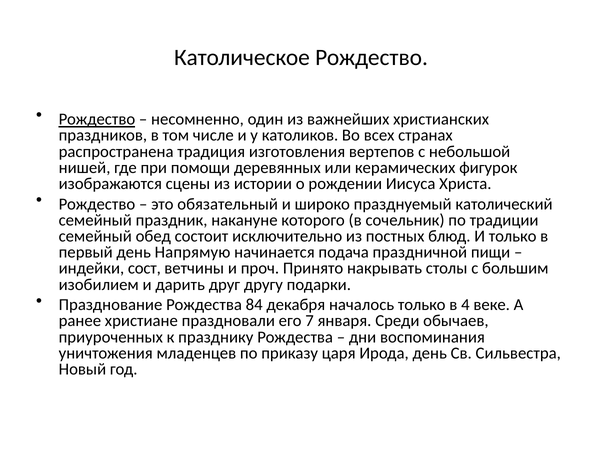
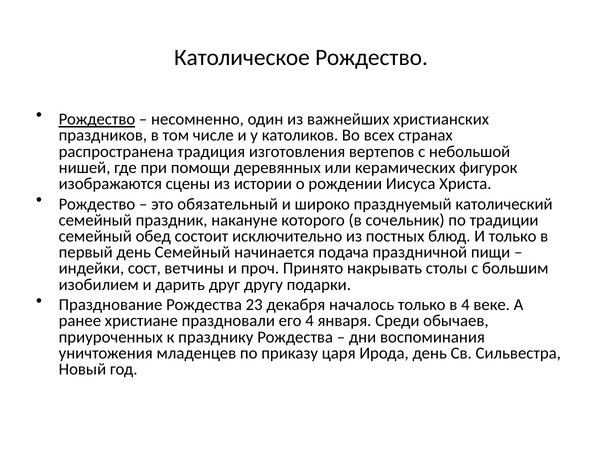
день Напрямую: Напрямую -> Семейный (193, 252)
84: 84 -> 23 (254, 305)
его 7: 7 -> 4 (310, 321)
